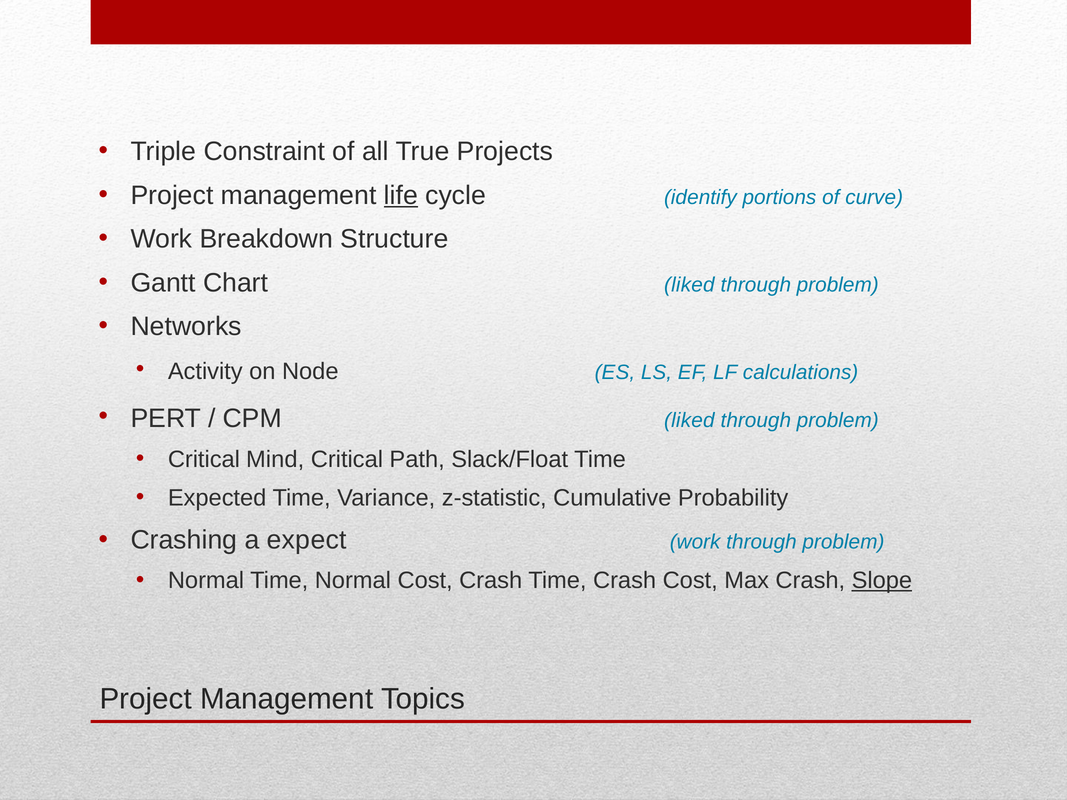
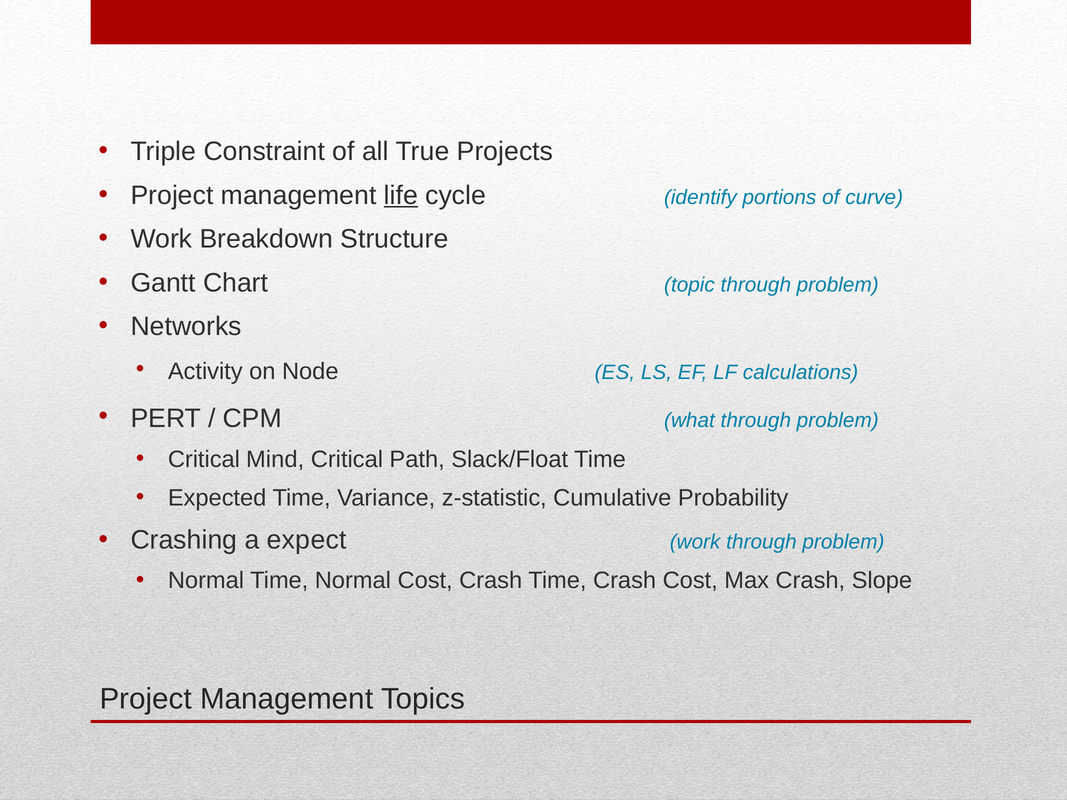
Chart liked: liked -> topic (689, 285)
CPM liked: liked -> what (689, 420)
Slope underline: present -> none (882, 581)
